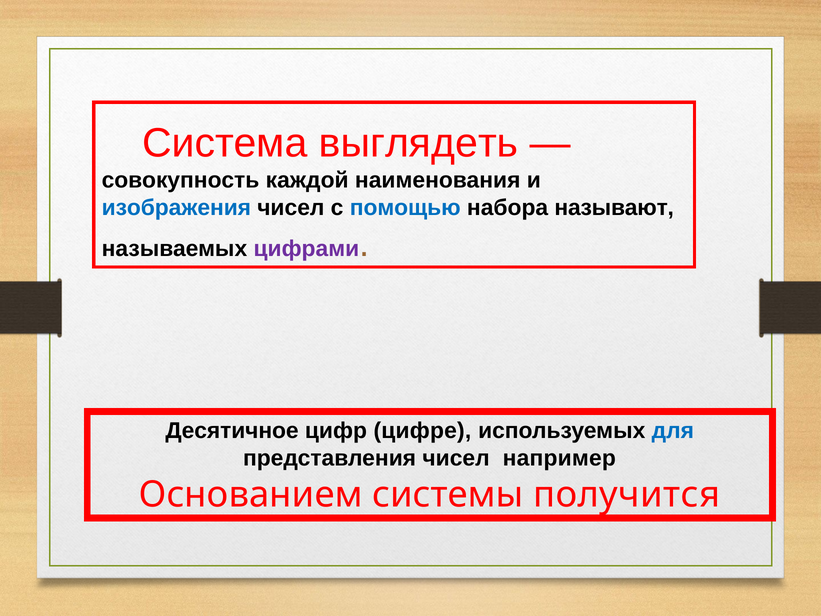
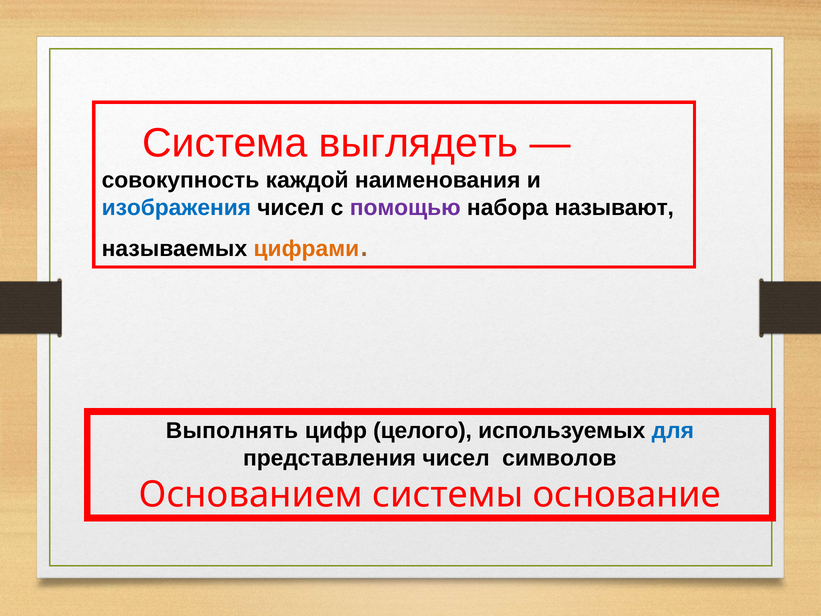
помощью colour: blue -> purple (405, 208)
цифрами colour: purple -> orange (306, 249)
Десятичное: Десятичное -> Выполнять (232, 431)
цифре: цифре -> целого (423, 431)
например: например -> символов (559, 458)
получится: получится -> основание (627, 495)
